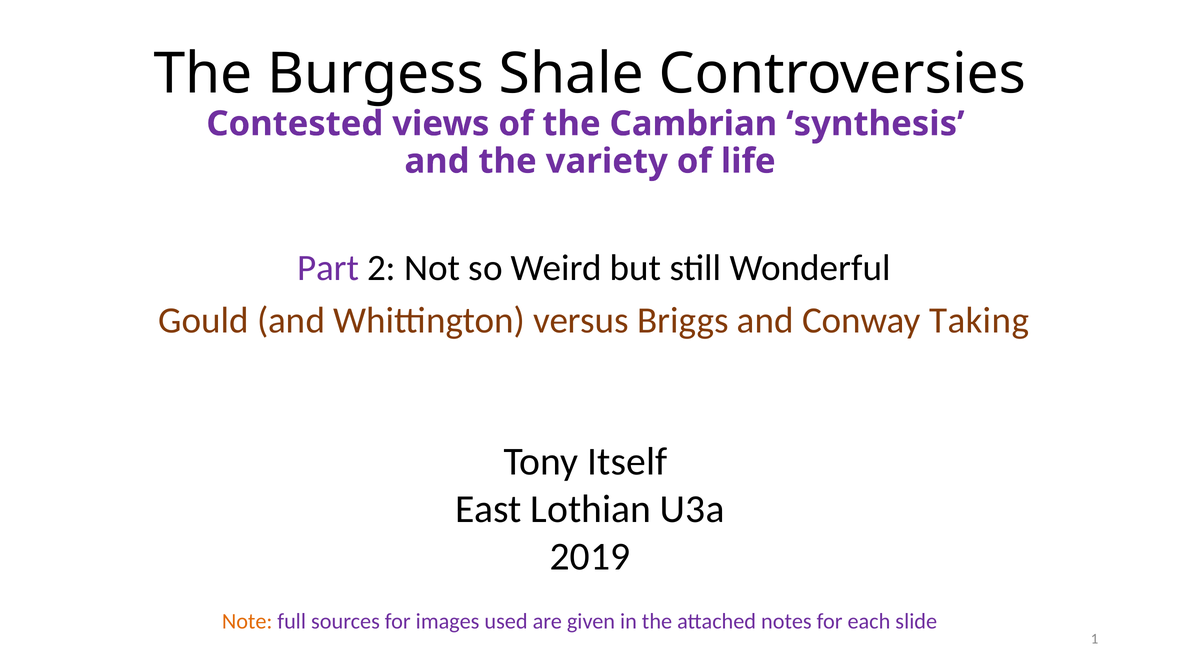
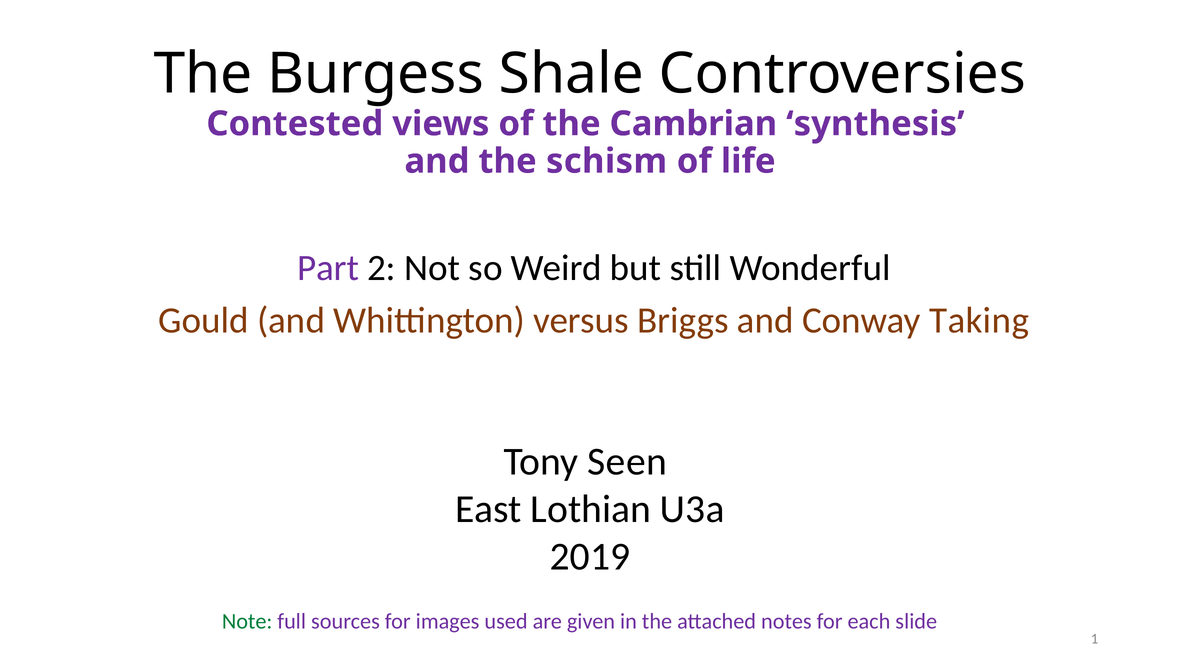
variety: variety -> schism (607, 161)
Itself: Itself -> Seen (627, 461)
Note colour: orange -> green (247, 621)
